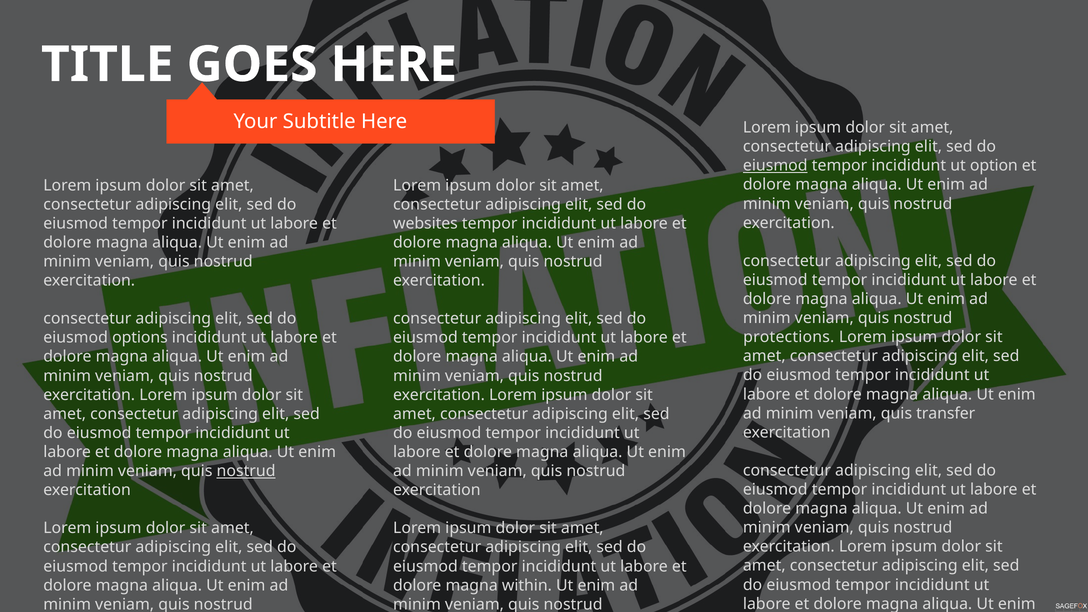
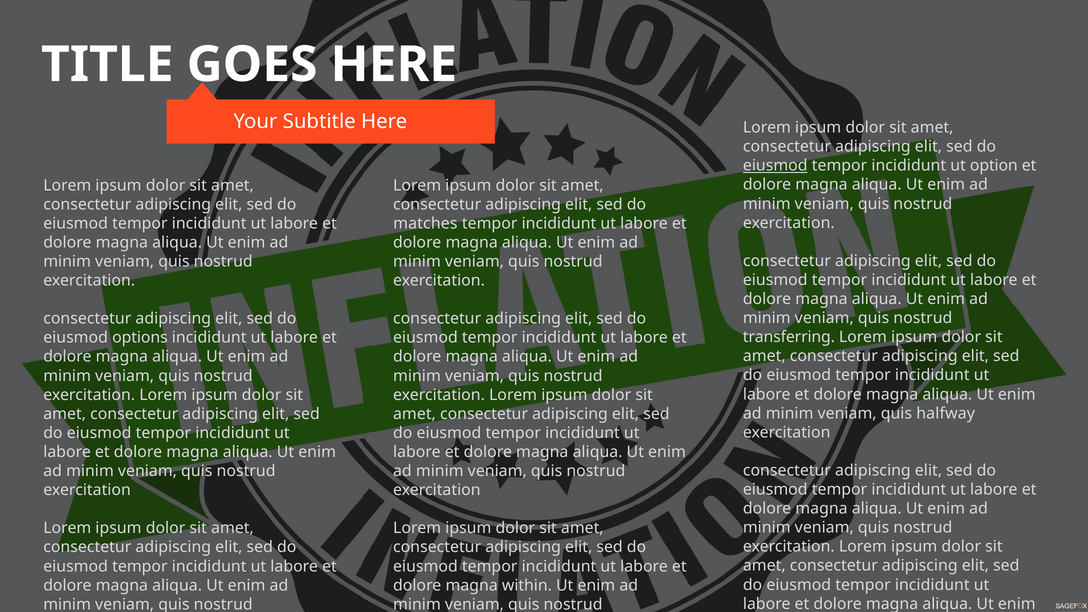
websites: websites -> matches (425, 223)
protections: protections -> transferring (789, 337)
transfer: transfer -> halfway (946, 413)
nostrud underline: present -> none (246, 471)
